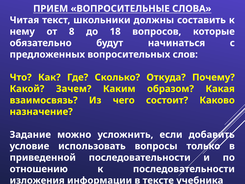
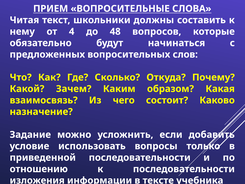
8: 8 -> 4 (72, 32)
18: 18 -> 48 (115, 32)
